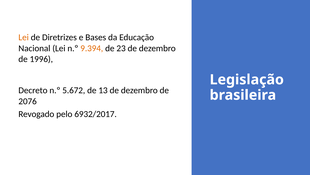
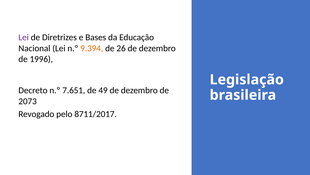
Lei colour: orange -> purple (24, 37)
23: 23 -> 26 (121, 48)
5.672: 5.672 -> 7.651 (74, 90)
13: 13 -> 49 (103, 90)
2076: 2076 -> 2073 (28, 101)
6932/2017: 6932/2017 -> 8711/2017 (96, 114)
